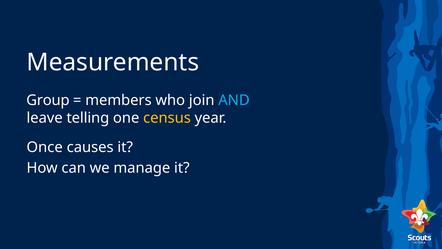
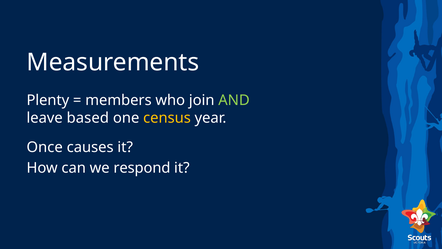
Group: Group -> Plenty (48, 100)
AND colour: light blue -> light green (234, 100)
telling: telling -> based (88, 118)
manage: manage -> respond (142, 168)
